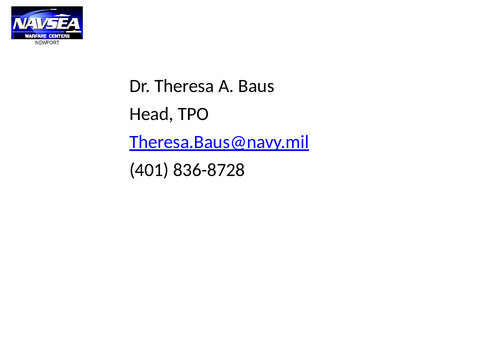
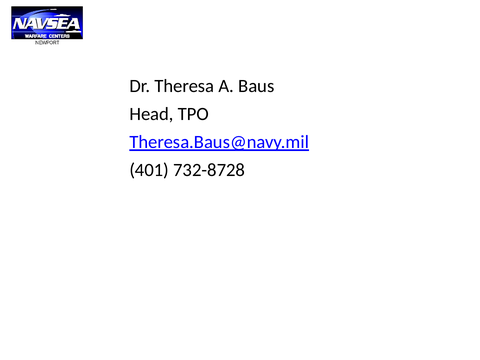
836-8728: 836-8728 -> 732-8728 (209, 170)
